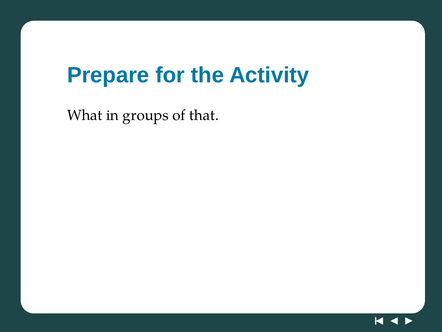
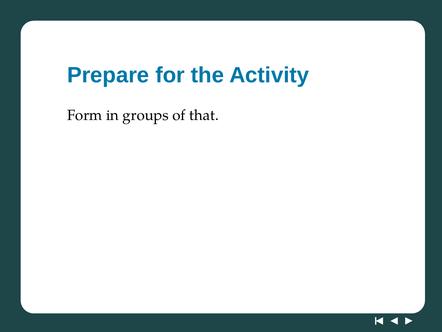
What: What -> Form (85, 115)
